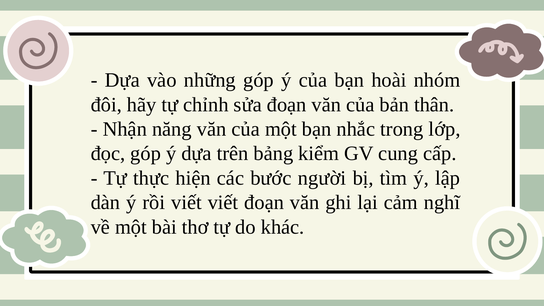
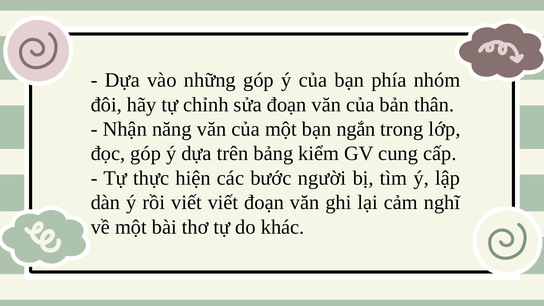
hoài: hoài -> phía (389, 80)
nhắc: nhắc -> ngắn (356, 129)
